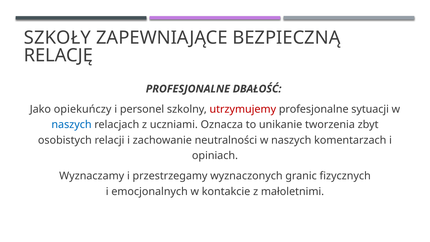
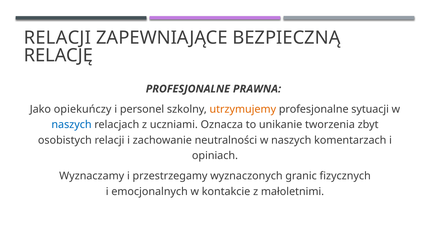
SZKOŁY: SZKOŁY -> RELACJI (57, 38)
DBAŁOŚĆ: DBAŁOŚĆ -> PRAWNA (257, 89)
utrzymujemy colour: red -> orange (243, 109)
